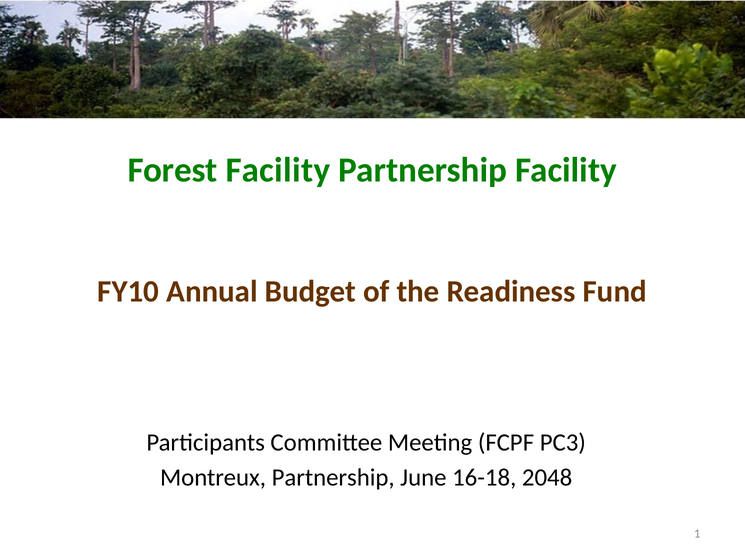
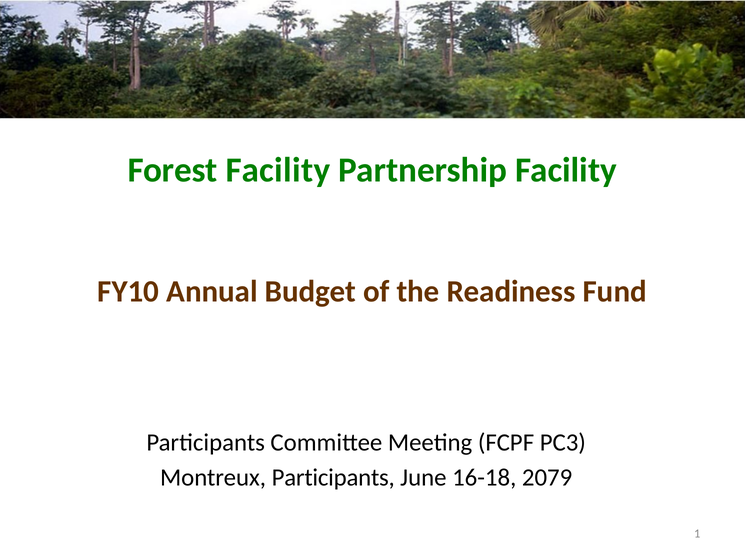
Montreux Partnership: Partnership -> Participants (333, 477)
2048: 2048 -> 2079 (547, 477)
